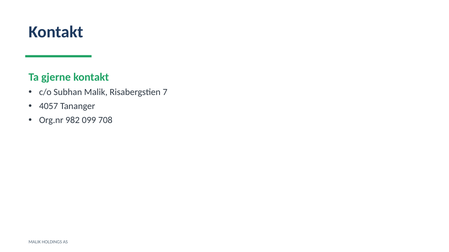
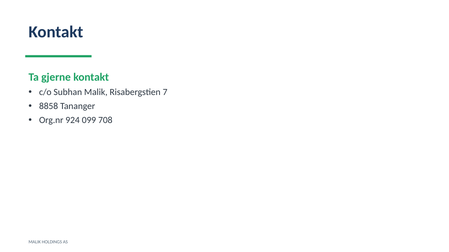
4057: 4057 -> 8858 (49, 106)
982: 982 -> 924 (73, 120)
